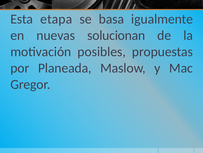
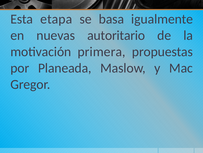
solucionan: solucionan -> autoritario (116, 35)
posibles: posibles -> primera (102, 52)
